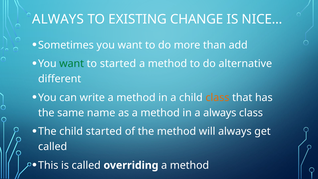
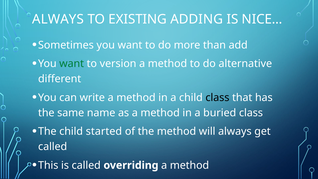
CHANGE: CHANGE -> ADDING (197, 19)
to started: started -> version (118, 64)
class colour: orange -> black (217, 97)
a always: always -> buried (220, 113)
